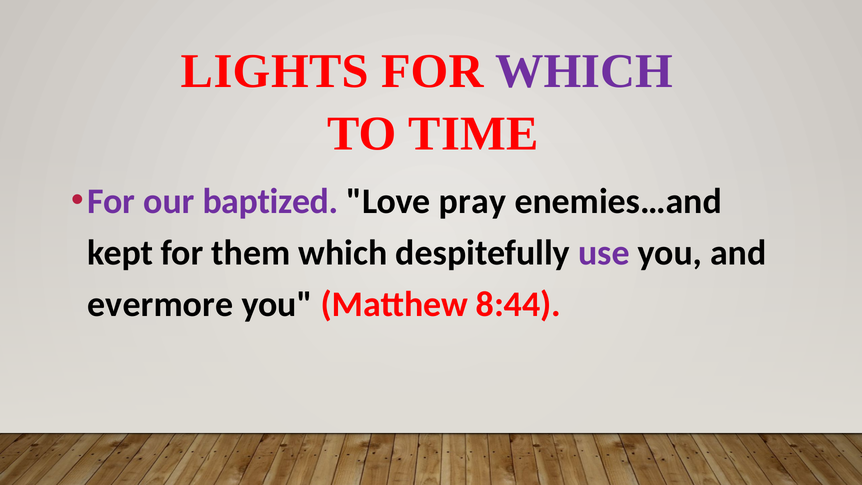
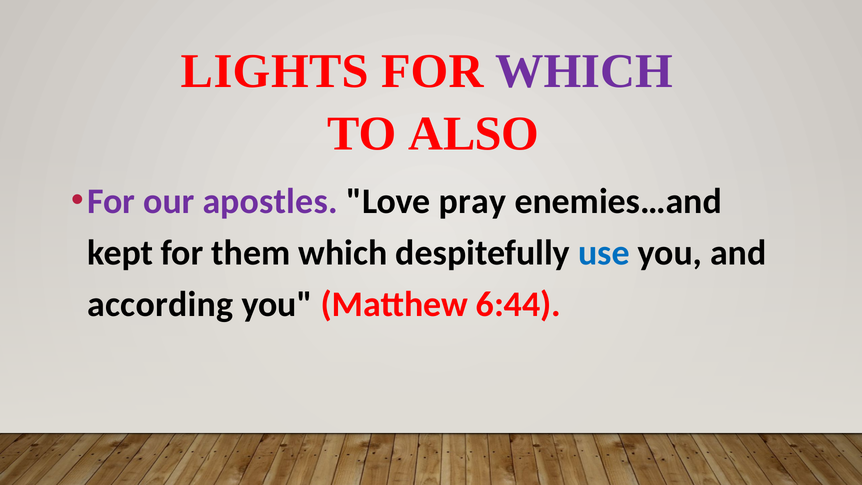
TIME: TIME -> ALSO (474, 134)
baptized: baptized -> apostles (270, 201)
use colour: purple -> blue (604, 253)
evermore: evermore -> according (160, 305)
8:44: 8:44 -> 6:44 (518, 305)
